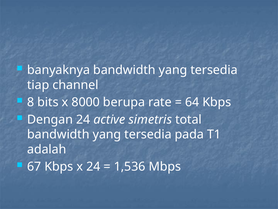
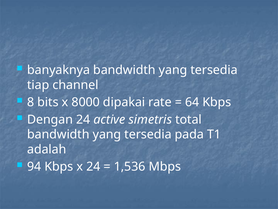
berupa: berupa -> dipakai (124, 102)
67: 67 -> 94 (34, 166)
